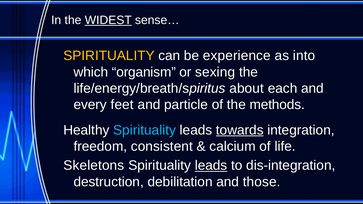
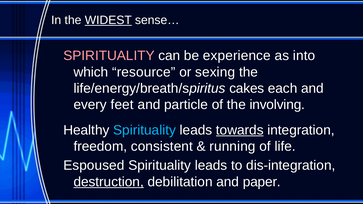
SPIRITUALITY colour: yellow -> pink (109, 56)
organism: organism -> resource (144, 72)
about: about -> cakes (247, 88)
methods: methods -> involving (277, 105)
calcium: calcium -> running (232, 147)
Skeletons: Skeletons -> Espoused (94, 166)
leads underline: present -> none (211, 166)
destruction underline: none -> present (109, 182)
those: those -> paper (262, 182)
